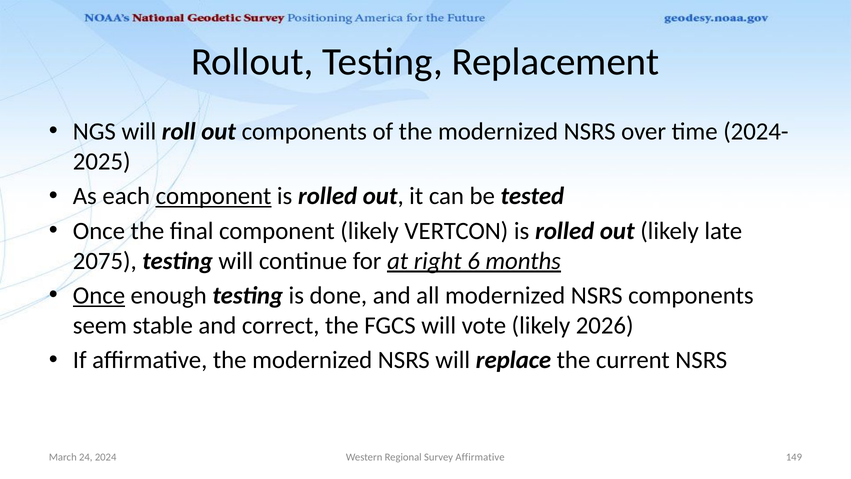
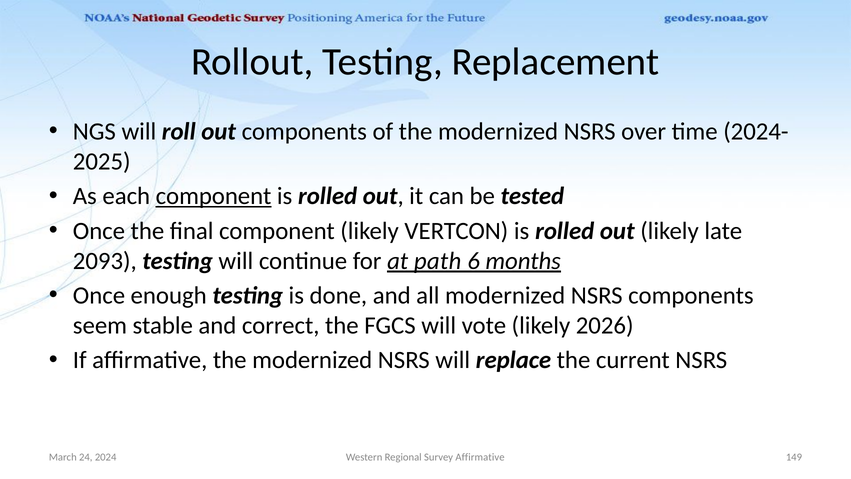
2075: 2075 -> 2093 (105, 261)
right: right -> path (438, 261)
Once underline: present -> none (99, 295)
